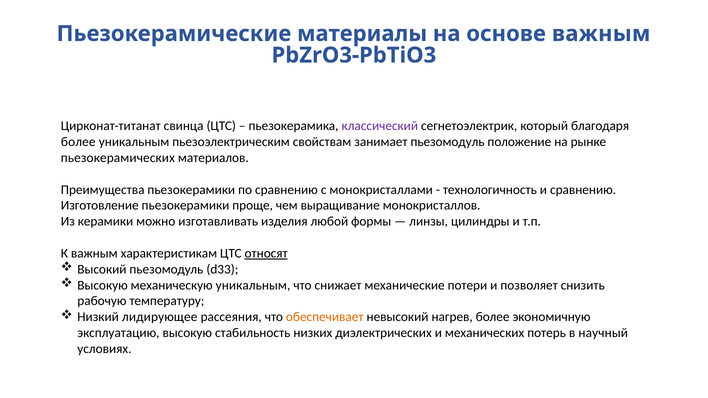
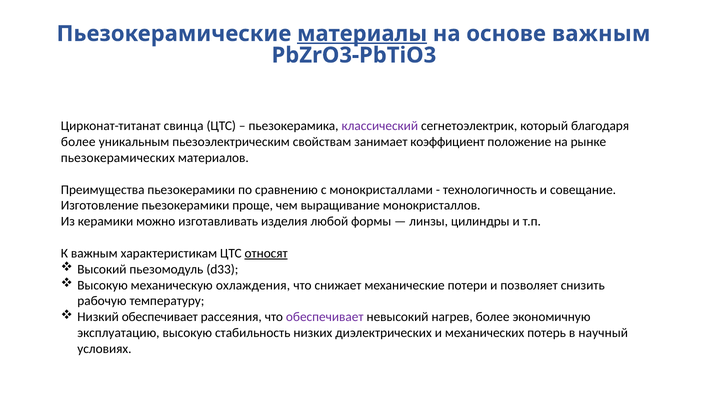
материалы underline: none -> present (362, 34)
занимает пьезомодуль: пьезомодуль -> коэффициент (448, 142)
и сравнению: сравнению -> совещание (583, 190)
механическую уникальным: уникальным -> охлаждения (253, 285)
Низкий лидирующее: лидирующее -> обеспечивает (160, 317)
обеспечивает colour: orange -> purple (325, 317)
